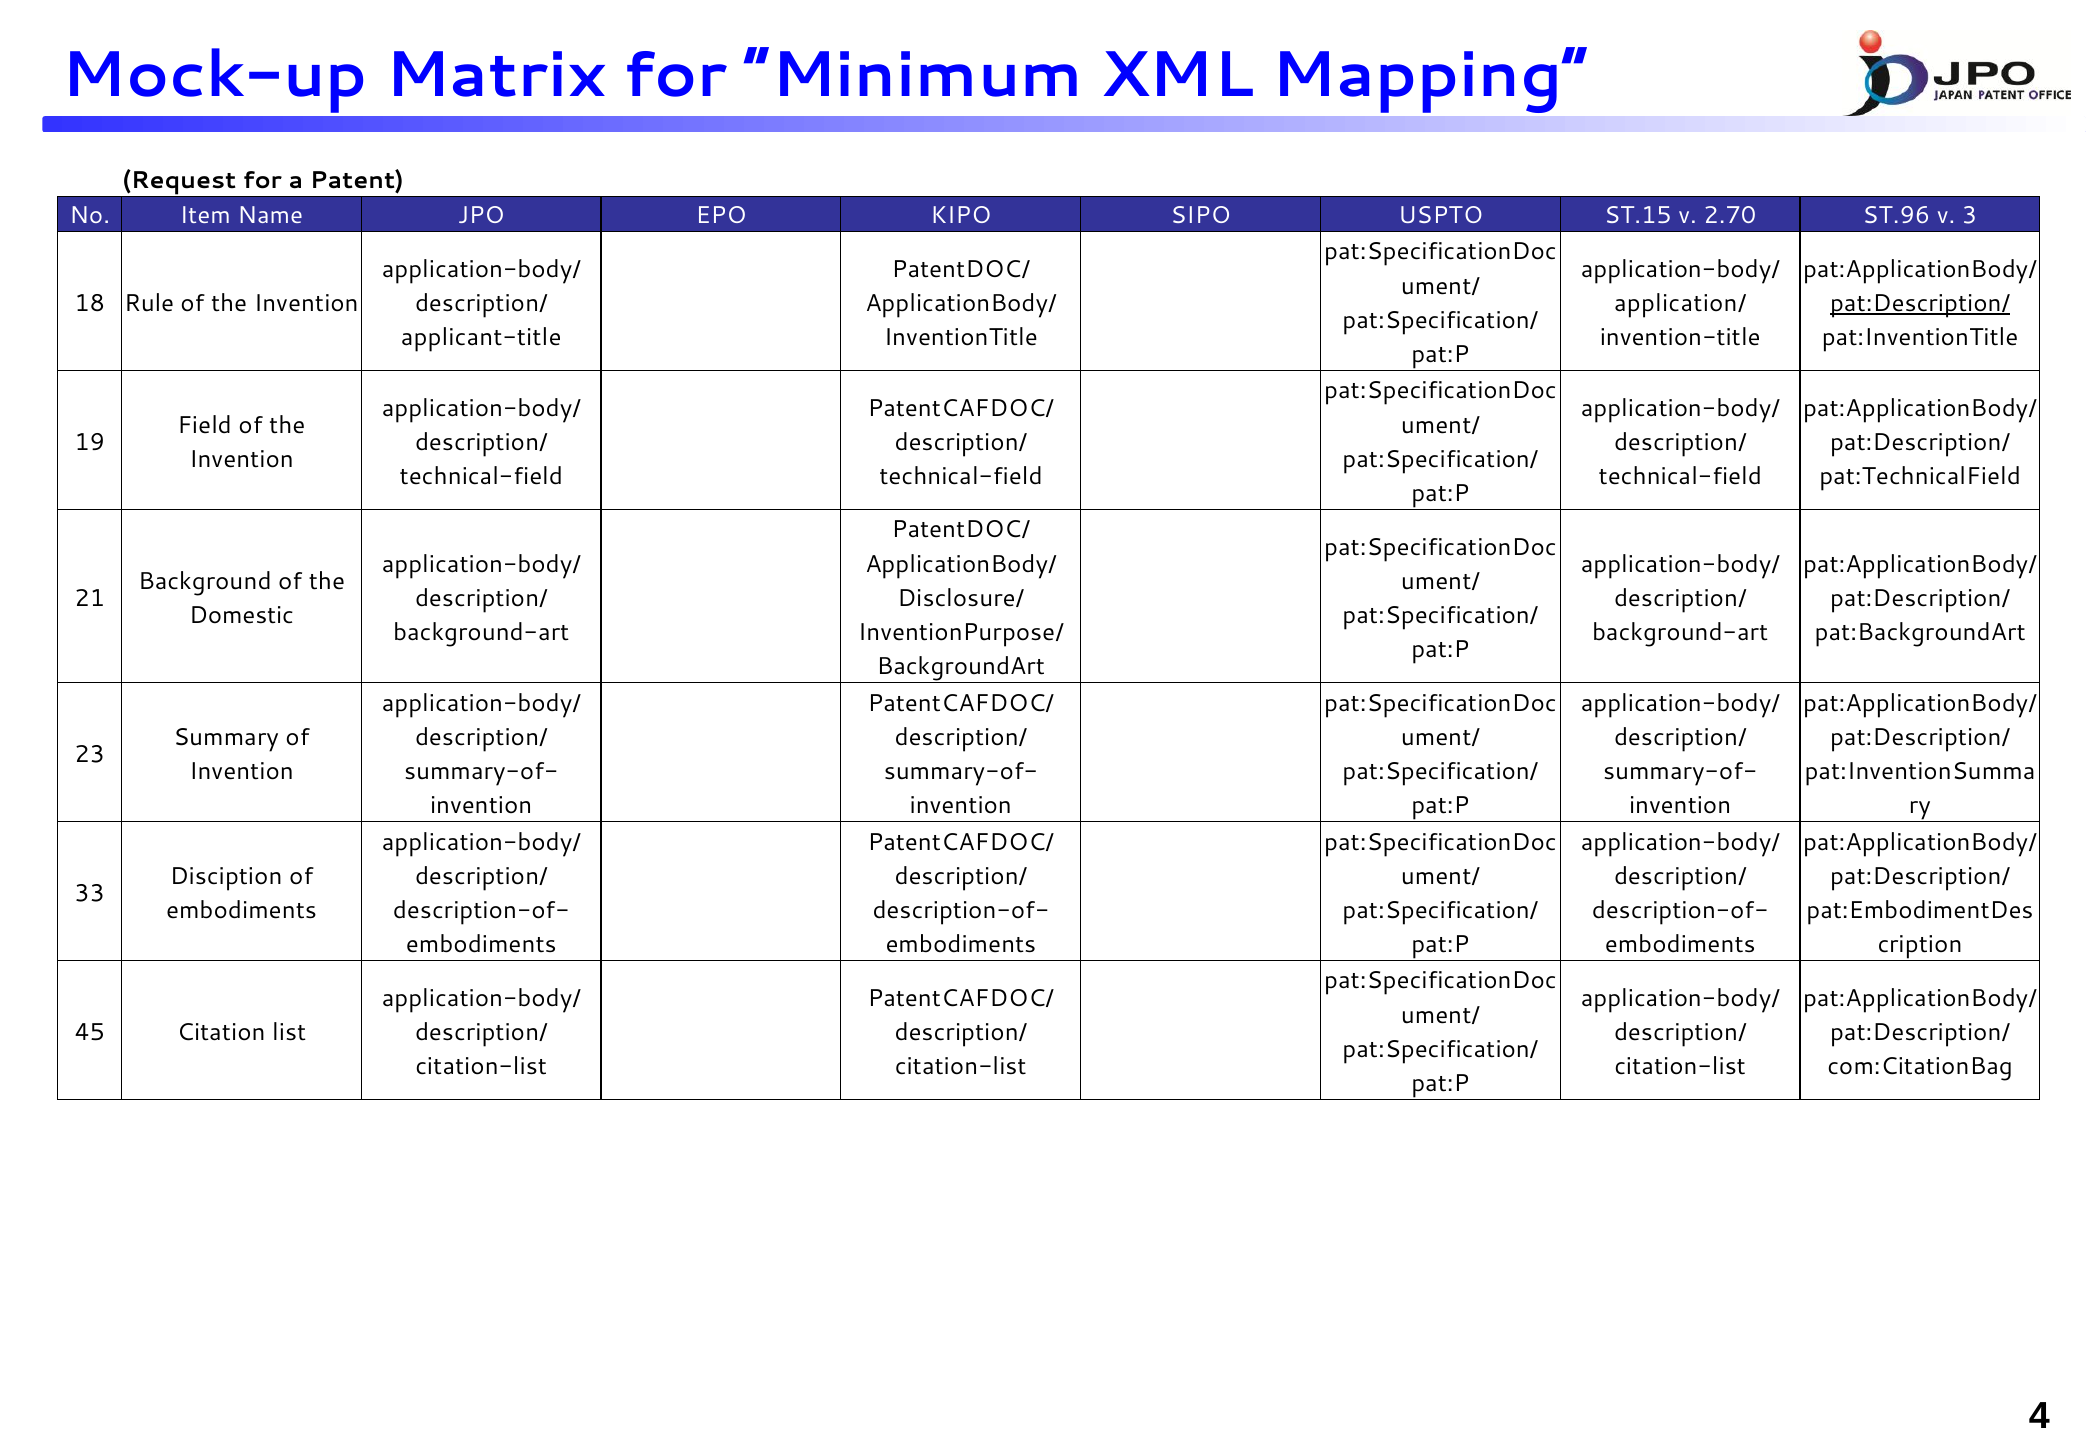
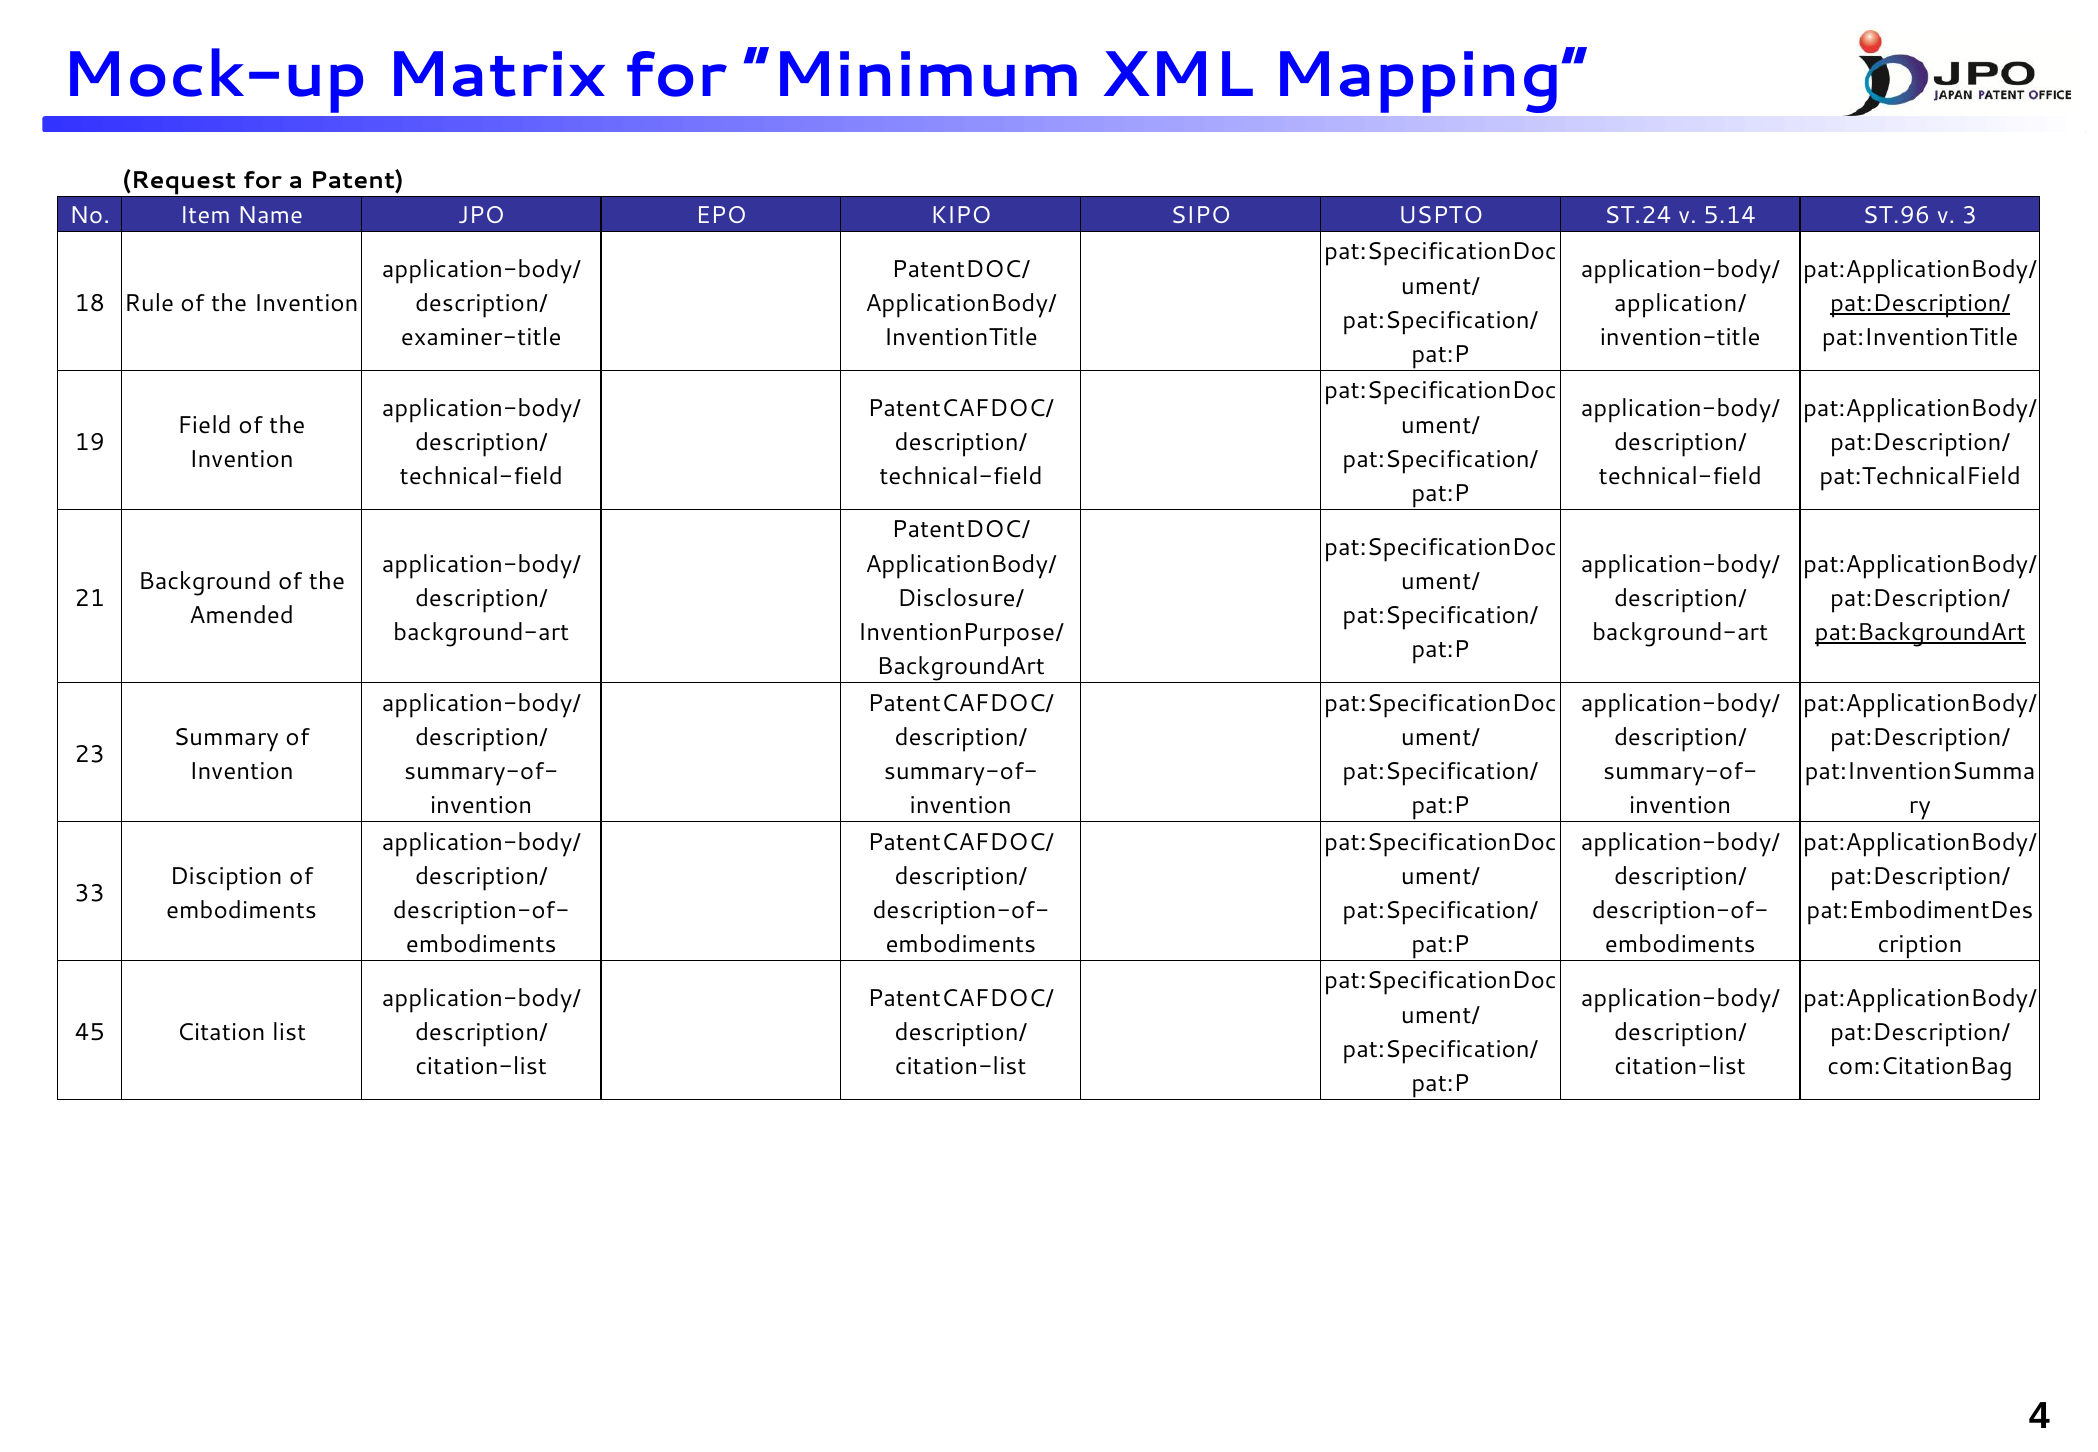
ST.15: ST.15 -> ST.24 (1638, 216)
2.70: 2.70 -> 5.14 (1730, 216)
applicant-title: applicant-title -> examiner-title (481, 338)
Domestic: Domestic -> Amended (242, 616)
pat:BackgroundArt underline: none -> present (1920, 633)
